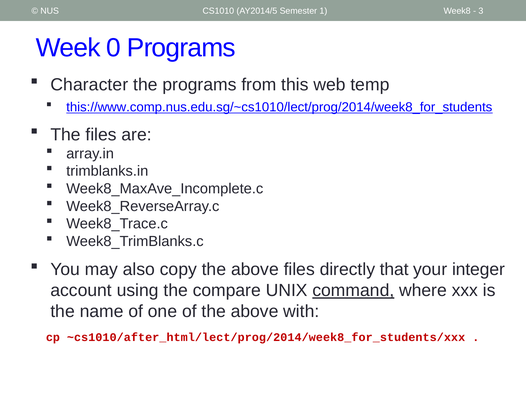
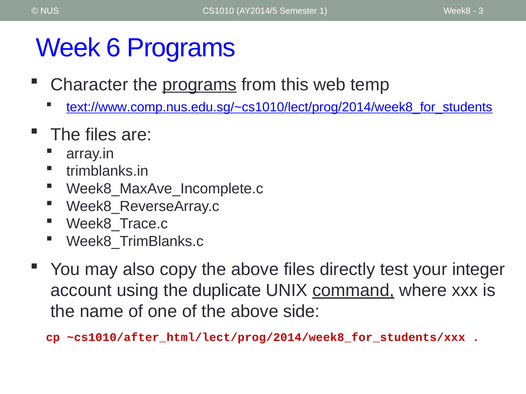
0: 0 -> 6 (114, 48)
programs underline: none -> present (200, 85)
this://www.comp.nus.edu.sg/~cs1010/lect/prog/2014/week8_for_students: this://www.comp.nus.edu.sg/~cs1010/lect/prog/2014/week8_for_students -> text://www.comp.nus.edu.sg/~cs1010/lect/prog/2014/week8_for_students (279, 107)
that: that -> test (394, 270)
compare: compare -> duplicate (227, 291)
with: with -> side (301, 312)
